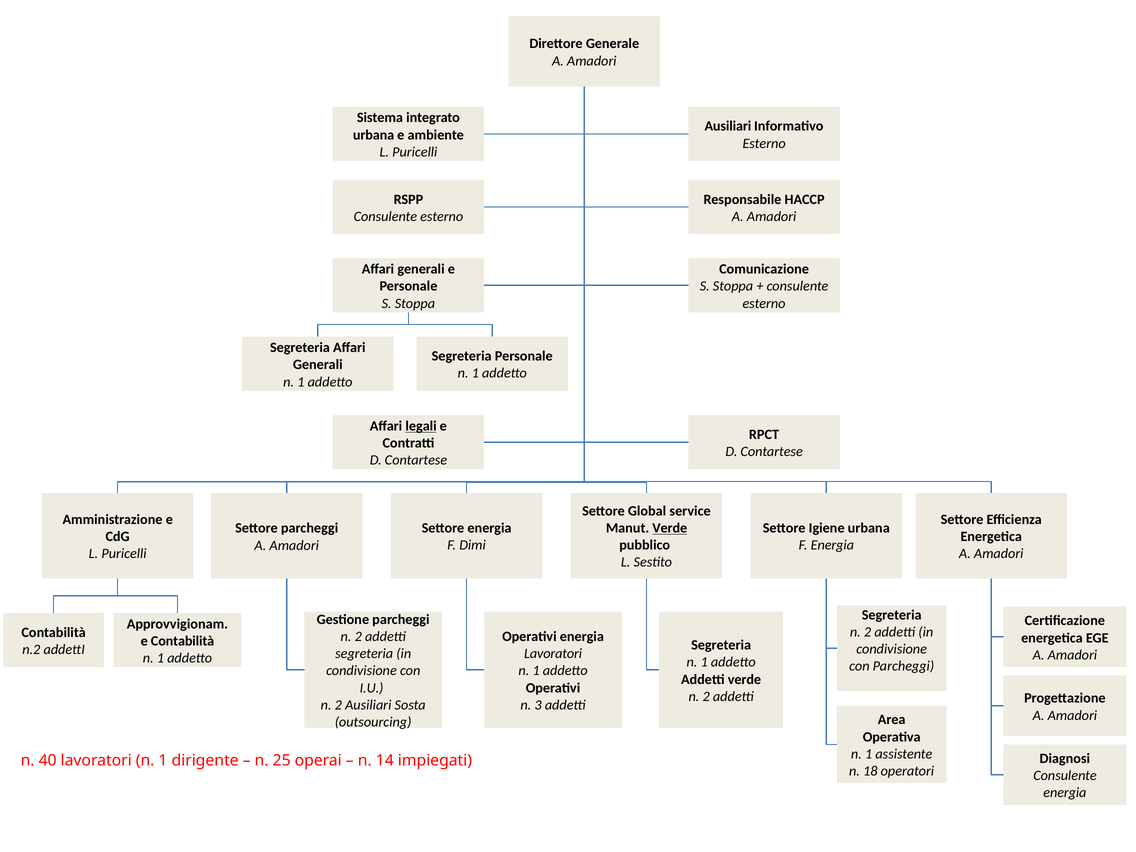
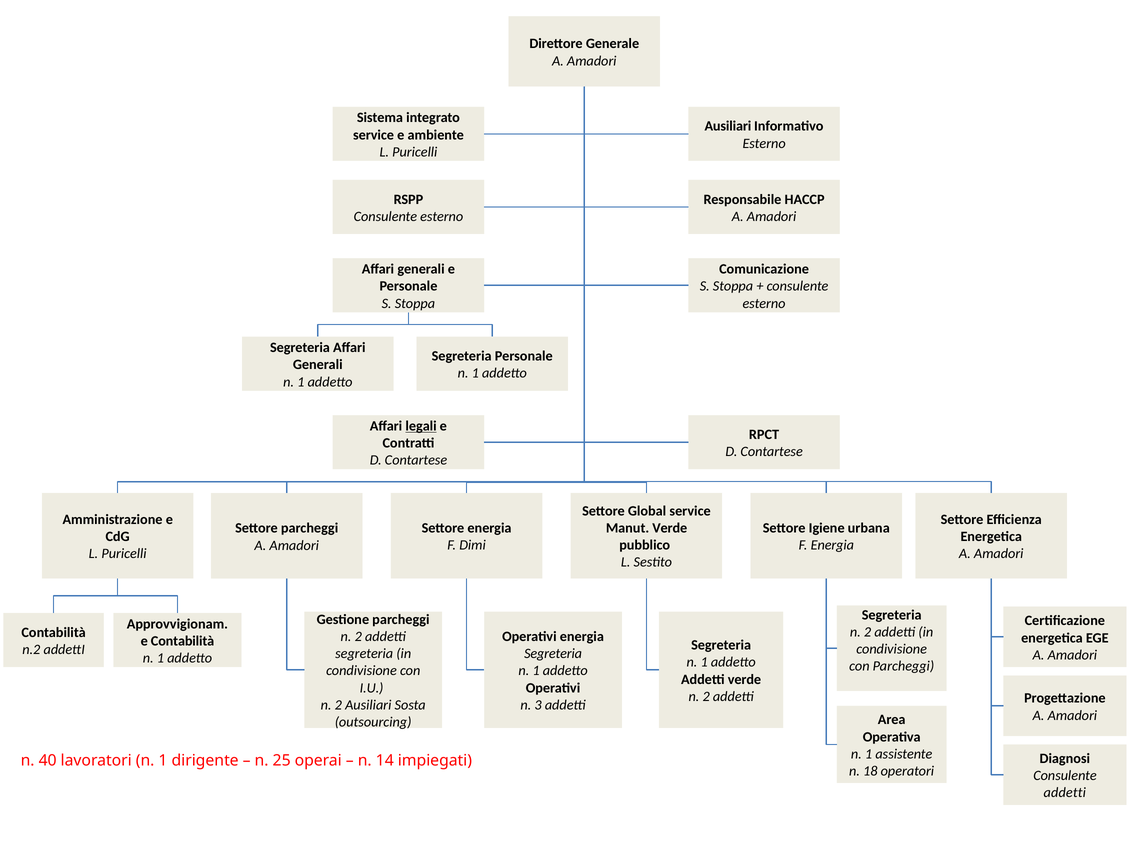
urbana: urbana -> service (373, 135)
Verde underline: present -> none (670, 528)
Lavoratori: Lavoratori -> Segreteria (553, 654)
energia: energia -> addetti (1065, 793)
